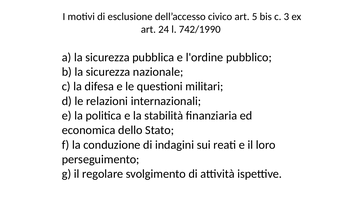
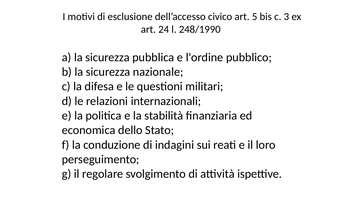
742/1990: 742/1990 -> 248/1990 (200, 29)
